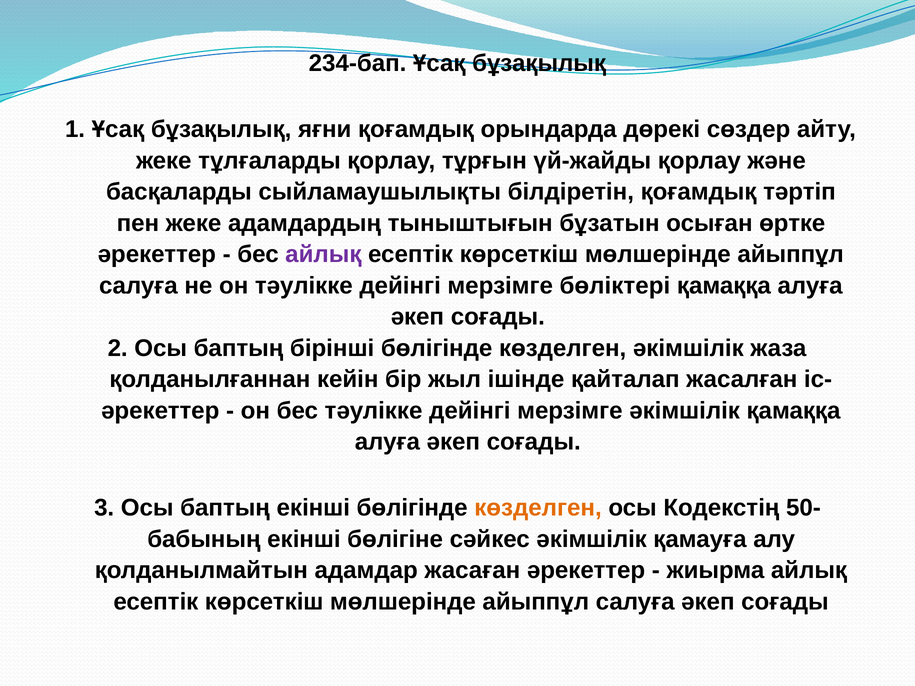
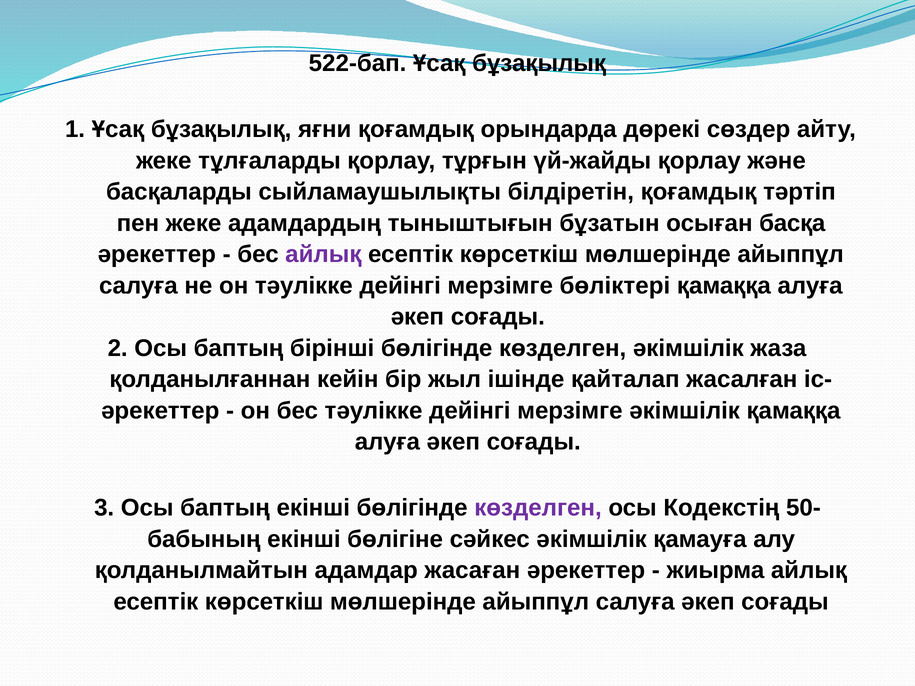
234-бап: 234-бап -> 522-бап (358, 63)
өртке: өртке -> басқа (792, 223)
көзделген colour: orange -> purple (538, 508)
